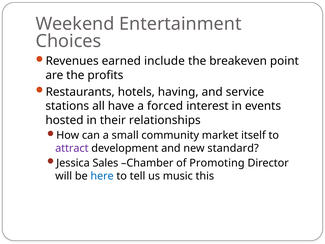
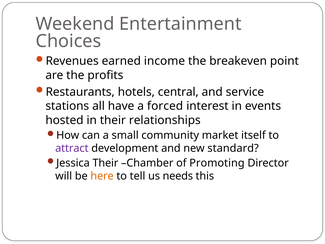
include: include -> income (164, 61)
having: having -> central (178, 92)
Jessica Sales: Sales -> Their (105, 163)
here colour: blue -> orange (102, 176)
music: music -> needs (178, 176)
